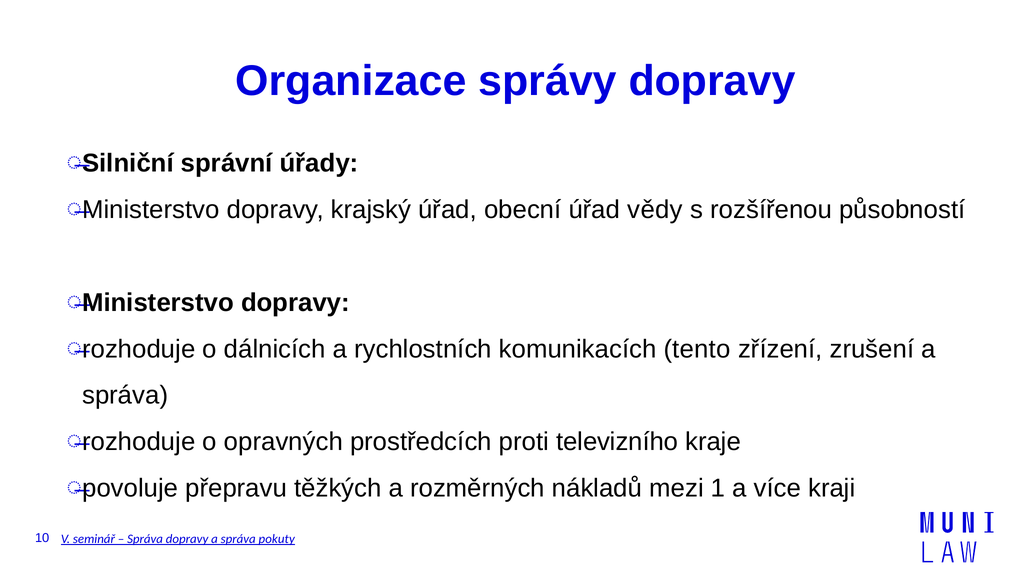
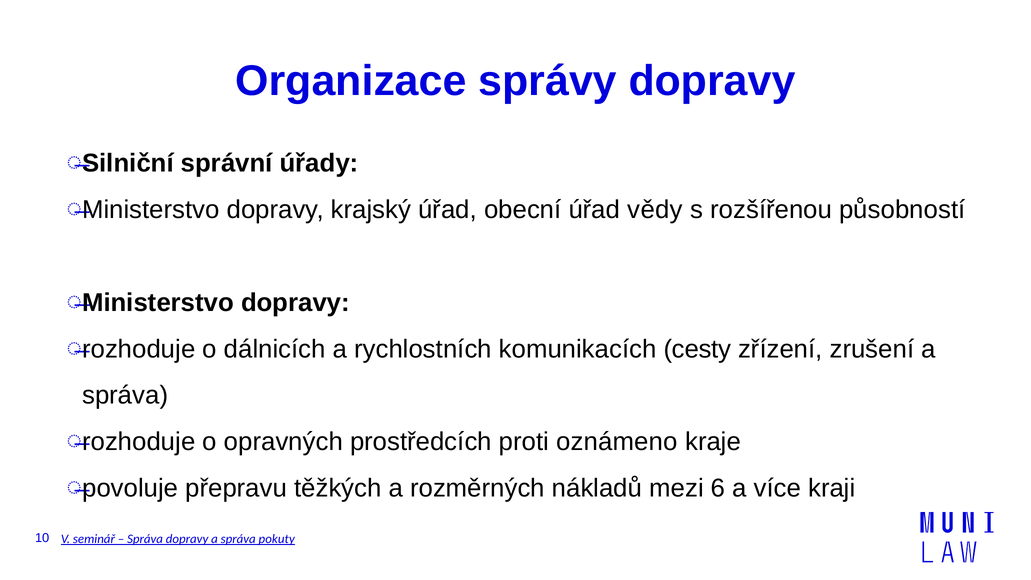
tento: tento -> cesty (697, 349)
televizního: televizního -> oznámeno (617, 442)
1: 1 -> 6 (718, 488)
